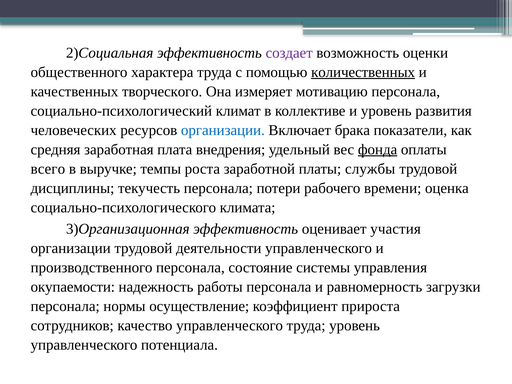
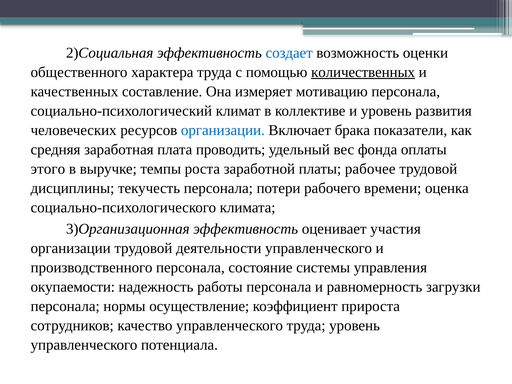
создает colour: purple -> blue (289, 53)
творческого: творческого -> составление (162, 91)
внедрения: внедрения -> проводить (231, 149)
фонда underline: present -> none (378, 149)
всего: всего -> этого (48, 169)
службы: службы -> рабочее (370, 169)
